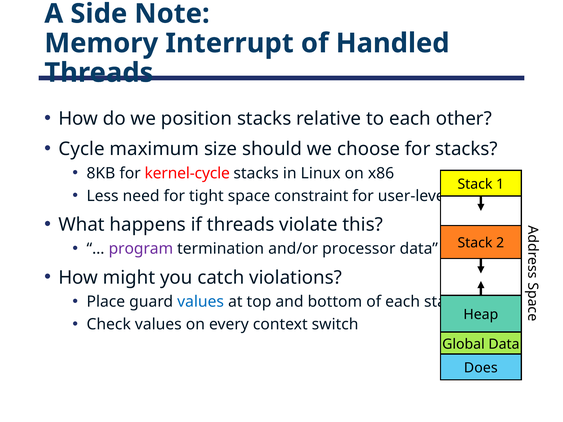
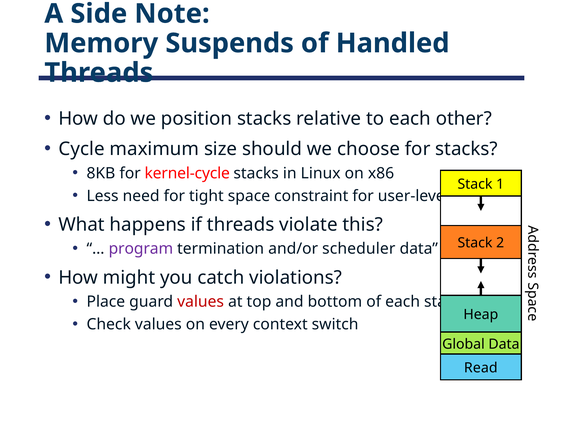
Interrupt: Interrupt -> Suspends (230, 43)
processor: processor -> scheduler (359, 249)
values colour: blue -> red (201, 302)
Does: Does -> Read (481, 368)
